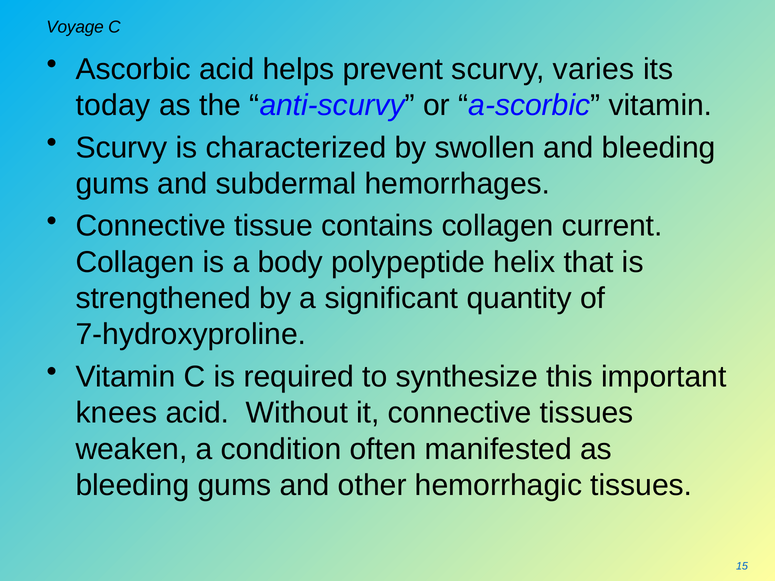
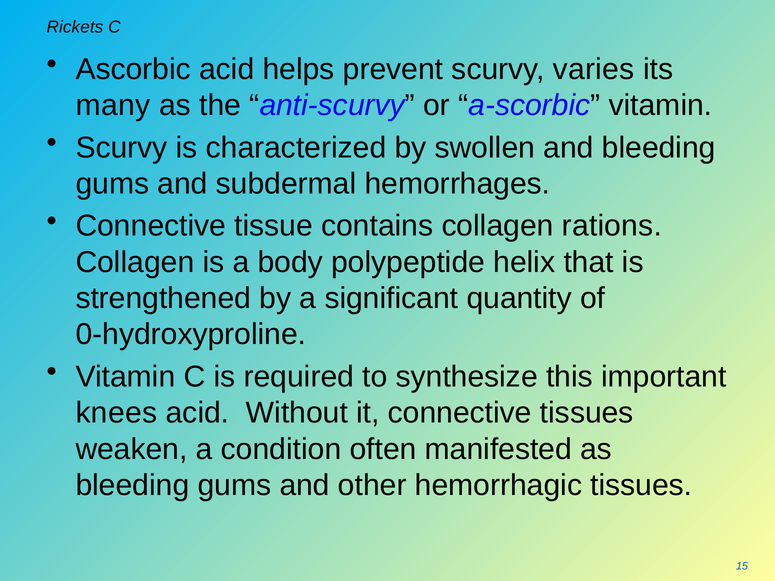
Voyage: Voyage -> Rickets (75, 27)
today: today -> many (113, 105)
current: current -> rations (612, 226)
7-hydroxyproline: 7-hydroxyproline -> 0-hydroxyproline (191, 335)
